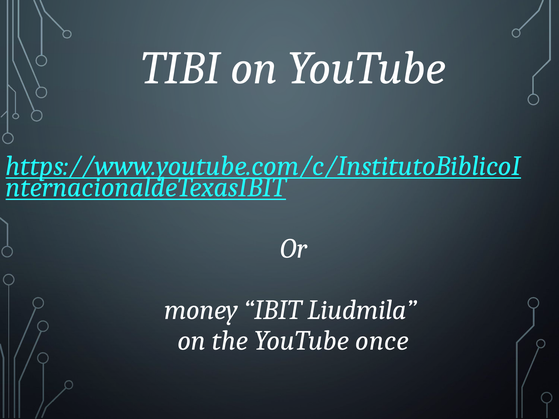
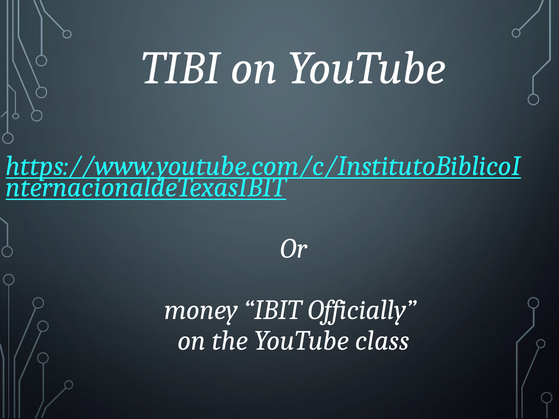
Liudmila: Liudmila -> Officially (362, 310)
once: once -> class (382, 341)
